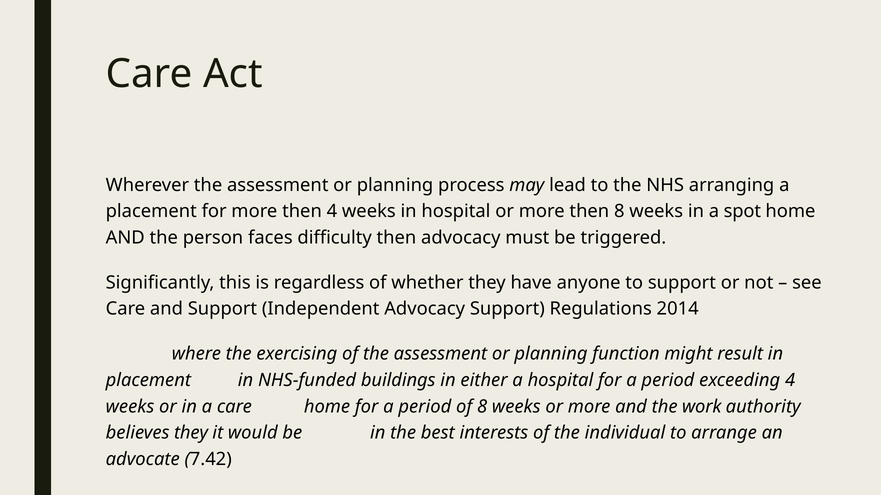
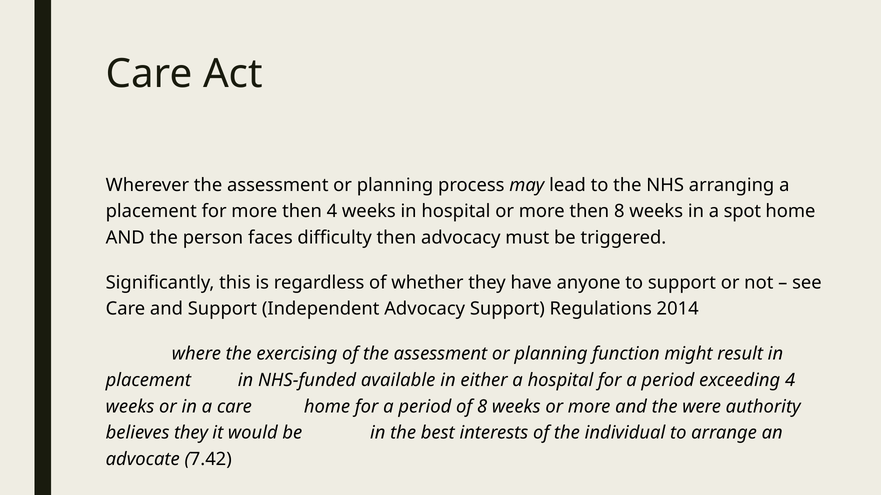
buildings: buildings -> available (398, 380)
work: work -> were (702, 407)
